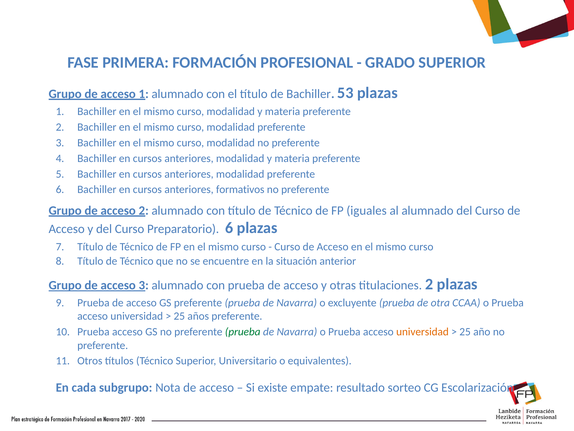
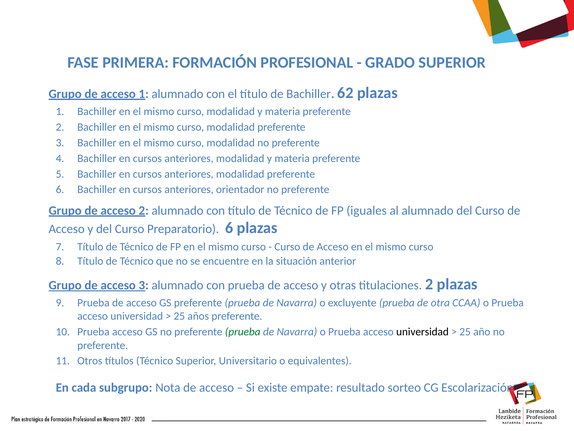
53: 53 -> 62 (345, 93)
formativos: formativos -> orientador (240, 189)
universidad colour: orange -> black (422, 332)
